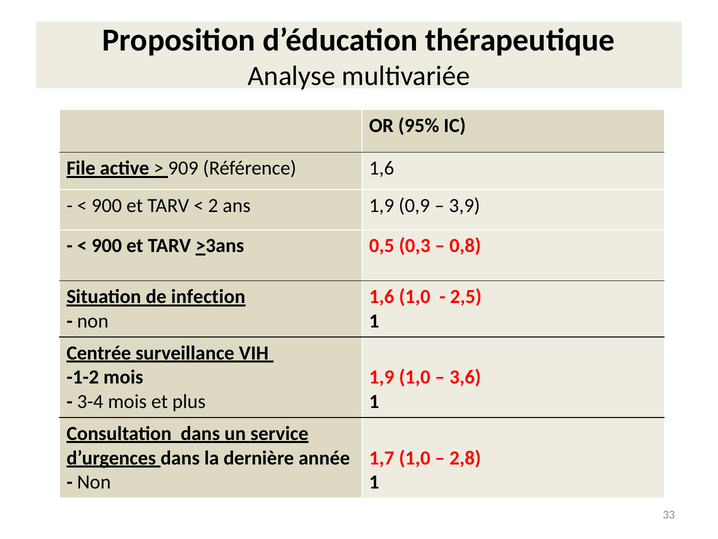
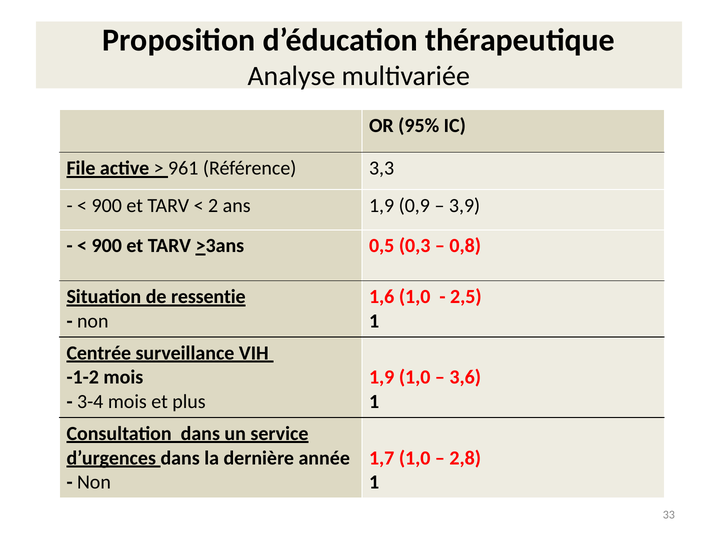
909: 909 -> 961 (183, 168)
Référence 1,6: 1,6 -> 3,3 (382, 168)
infection: infection -> ressentie (208, 297)
